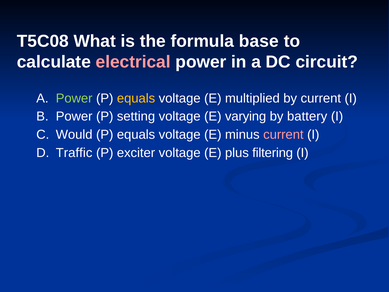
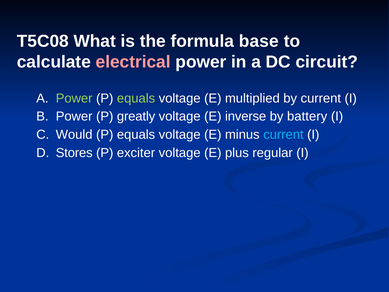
equals colour: yellow -> light green (136, 98)
setting: setting -> greatly (136, 116)
varying: varying -> inverse (246, 116)
current colour: pink -> light blue (283, 134)
Traffic: Traffic -> Stores (74, 153)
filtering: filtering -> regular (273, 153)
